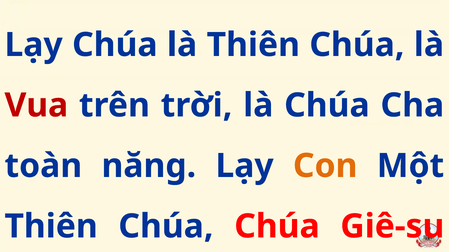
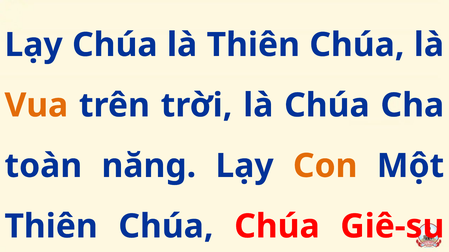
Vua colour: red -> orange (36, 106)
